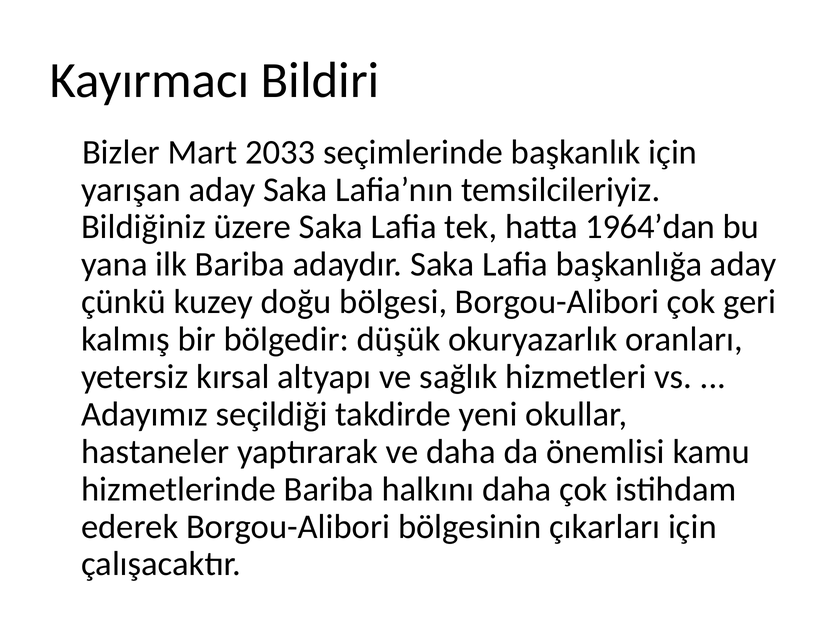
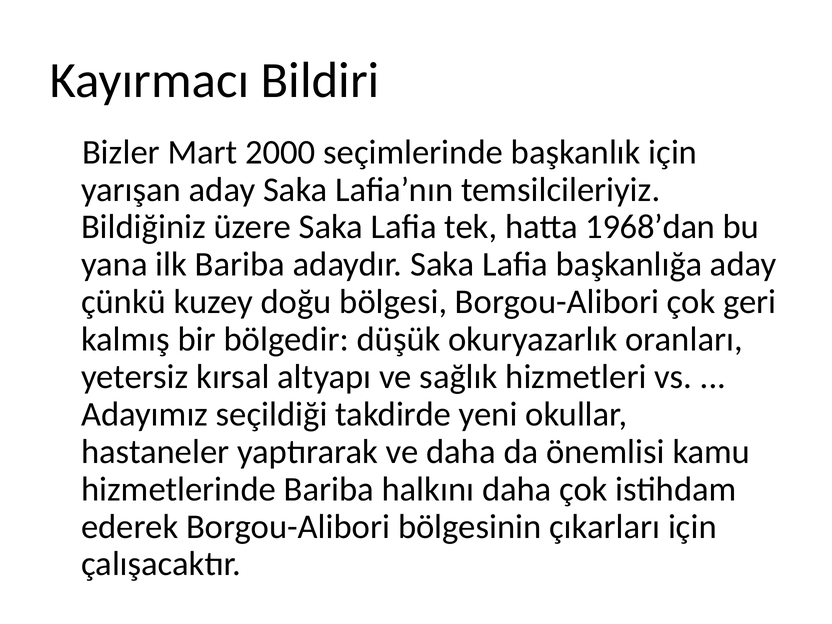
2033: 2033 -> 2000 (280, 152)
1964’dan: 1964’dan -> 1968’dan (650, 227)
